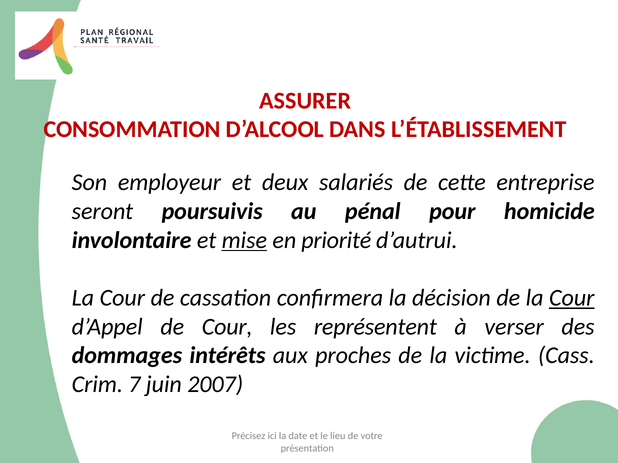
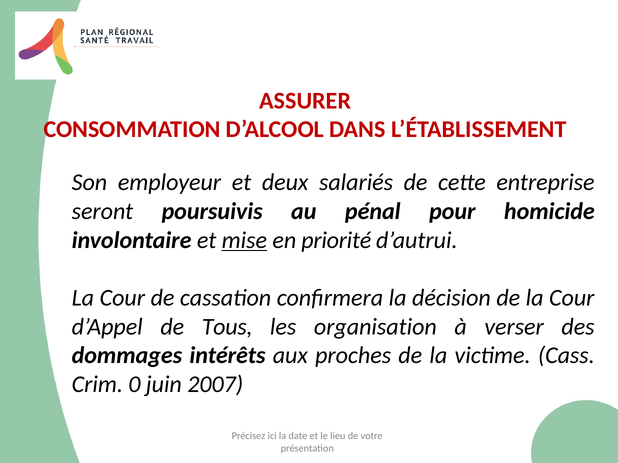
Cour underline: present -> none (572, 298)
de Cour: Cour -> Tous (227, 327)
représentent: représentent -> organisation (375, 327)
7: 7 -> 0 (134, 385)
